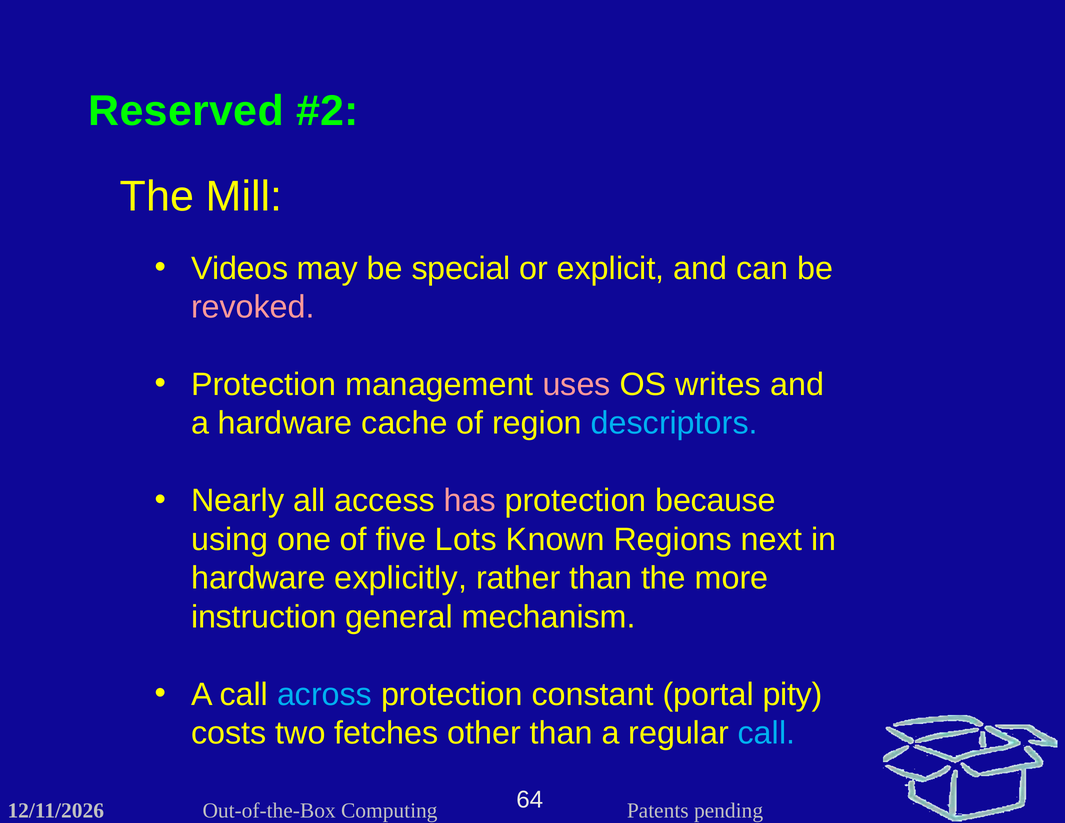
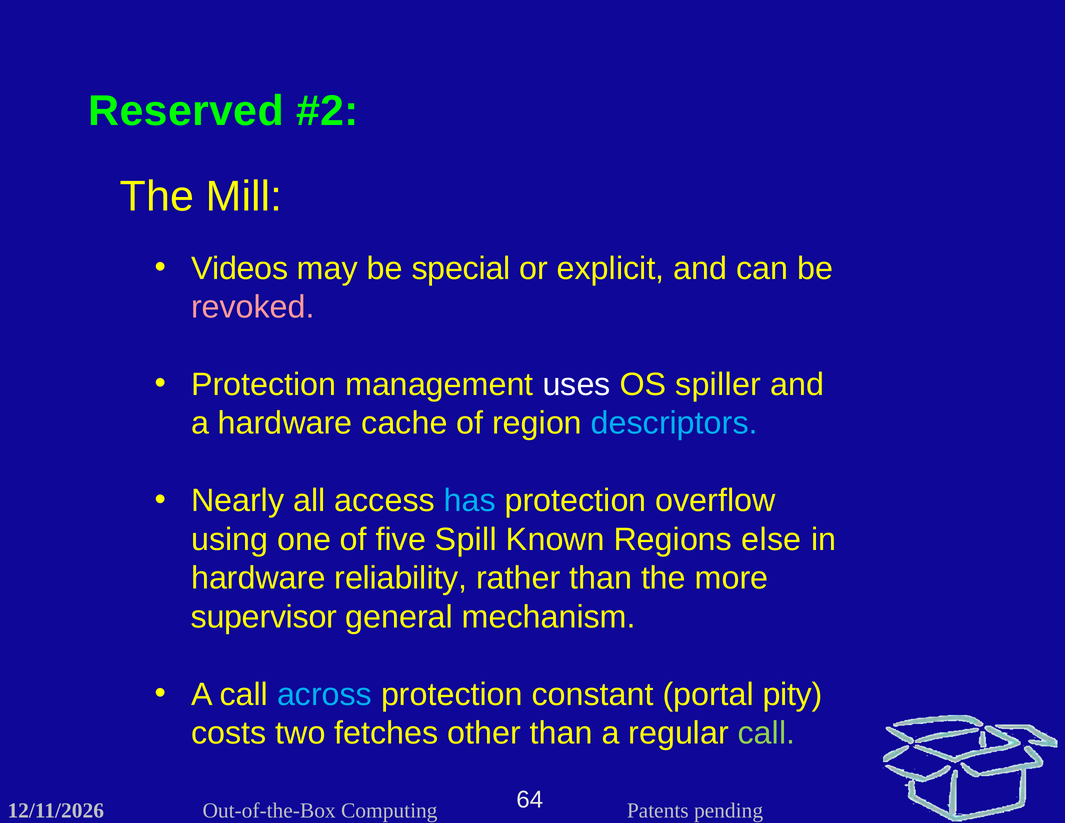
uses colour: pink -> white (577, 385)
writes: writes -> spiller (718, 385)
has colour: pink -> light blue (470, 501)
because: because -> overflow (715, 501)
Lots: Lots -> Spill (466, 539)
next: next -> else (771, 539)
explicitly: explicitly -> reliability (401, 578)
instruction: instruction -> supervisor (264, 617)
call colour: light blue -> light green (766, 733)
